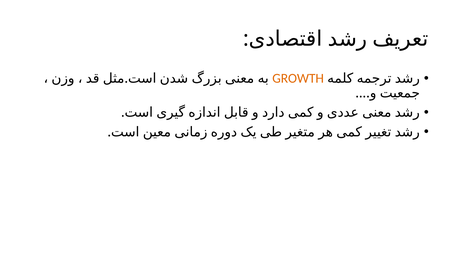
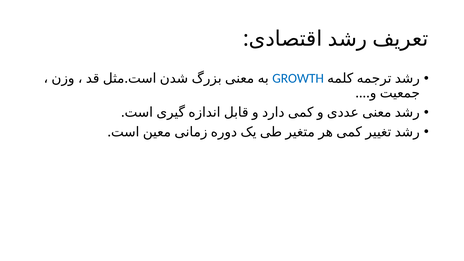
GROWTH colour: orange -> blue (298, 78)
